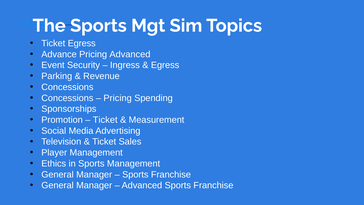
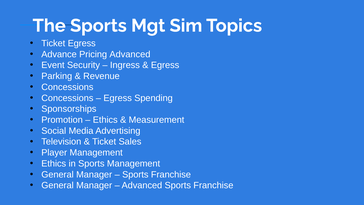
Pricing: Pricing -> Egress (118, 98)
Ticket: Ticket -> Ethics (105, 120)
